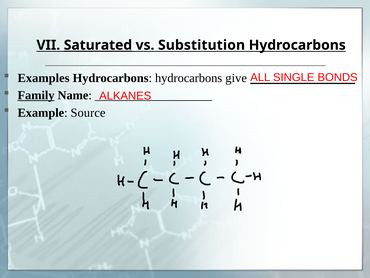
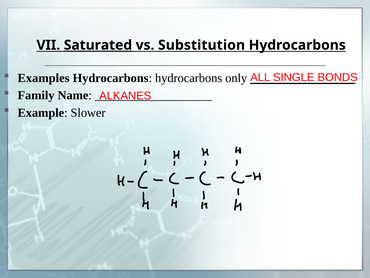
give: give -> only (236, 78)
Family underline: present -> none (36, 95)
Source: Source -> Slower (88, 112)
